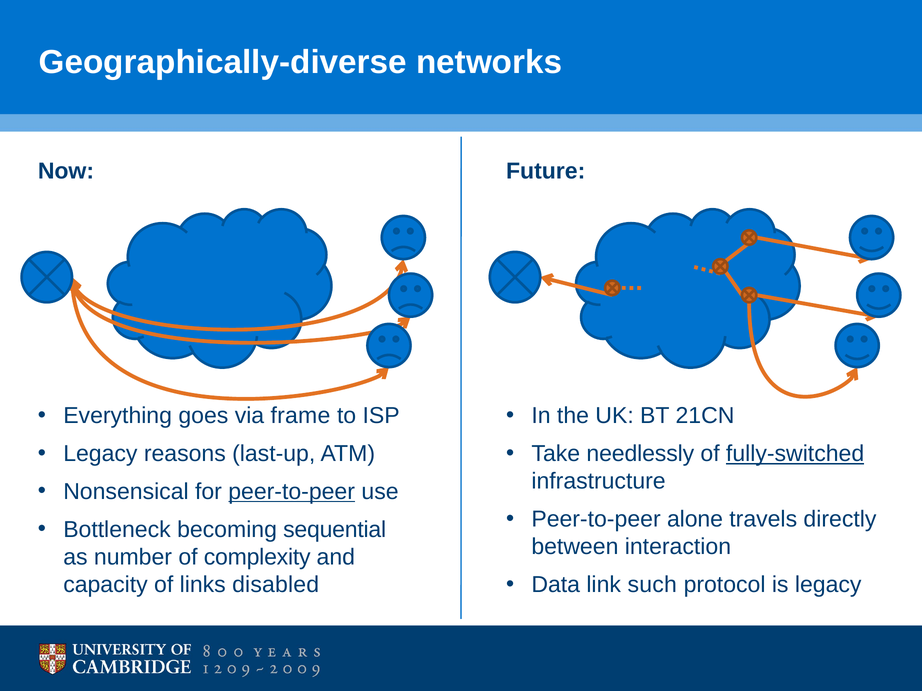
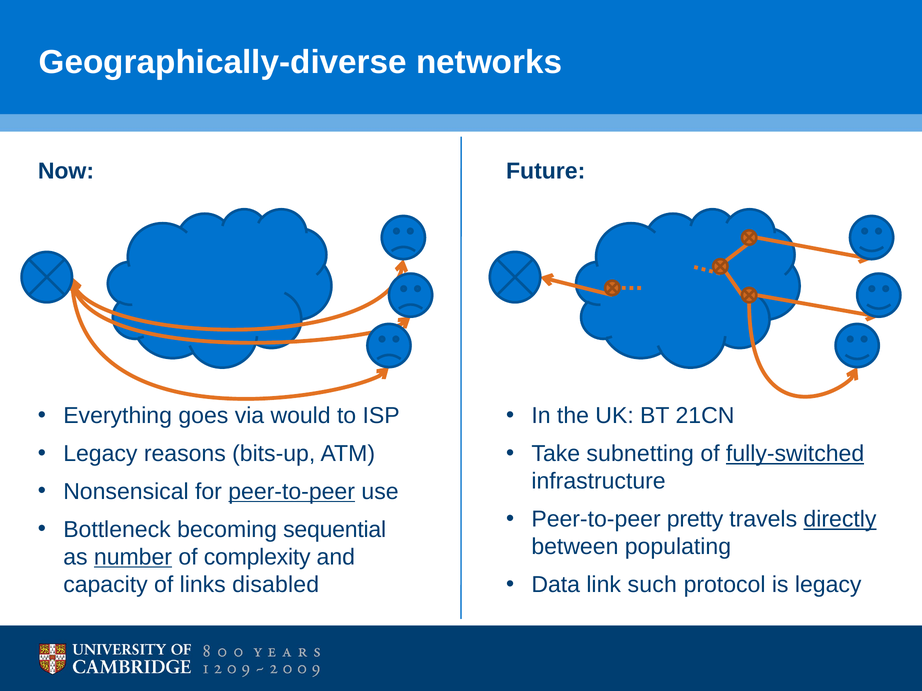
frame: frame -> would (301, 416)
last-up: last-up -> bits-up (274, 454)
needlessly: needlessly -> subnetting (640, 454)
alone: alone -> pretty (695, 520)
directly underline: none -> present (840, 520)
interaction: interaction -> populating (678, 547)
number underline: none -> present (133, 557)
